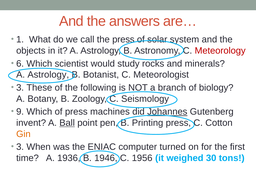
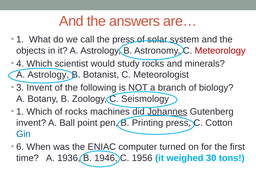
6: 6 -> 4 (20, 64)
3 These: These -> Invent (39, 88)
9: 9 -> 1 (20, 112)
of press: press -> rocks (76, 112)
Ball underline: present -> none (67, 123)
Gin colour: orange -> blue (23, 134)
3: 3 -> 6 (20, 147)
